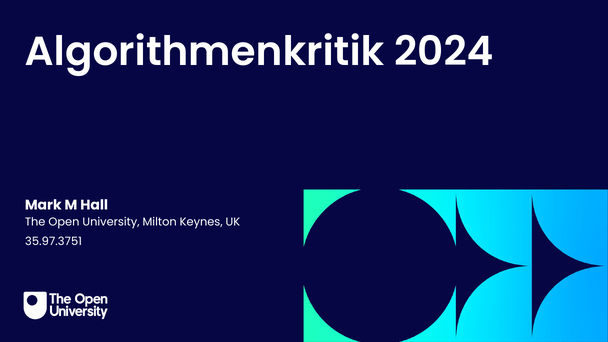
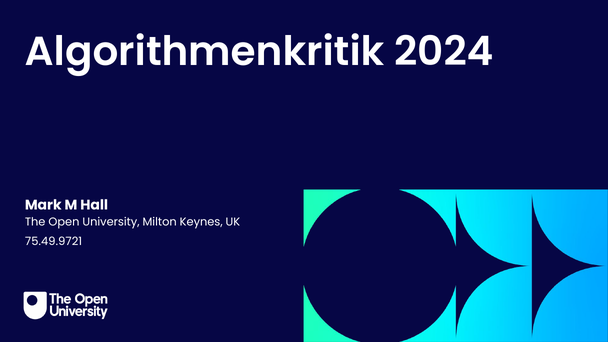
35.97.3751: 35.97.3751 -> 75.49.9721 (54, 241)
